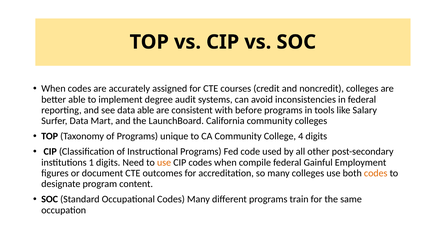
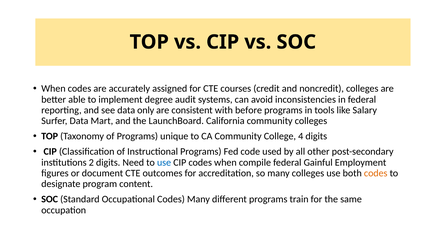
data able: able -> only (146, 110)
1: 1 -> 2 (91, 162)
use colour: orange -> blue (164, 162)
